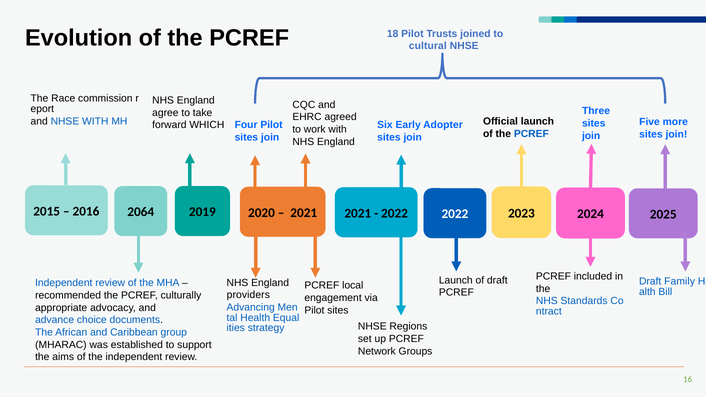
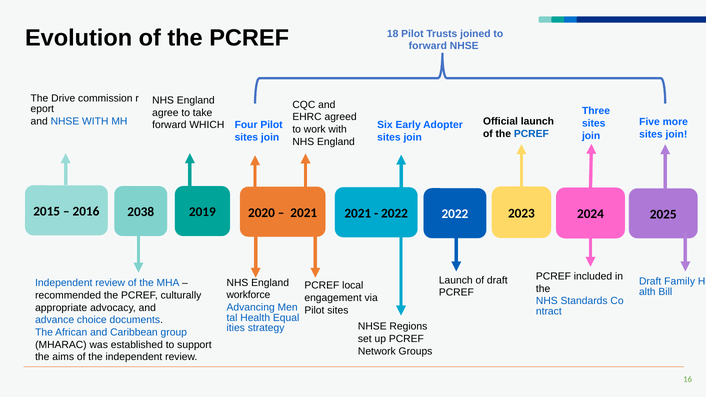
cultural: cultural -> forward (428, 46)
Race: Race -> Drive (63, 99)
2064: 2064 -> 2038 (141, 212)
providers: providers -> workforce (248, 295)
